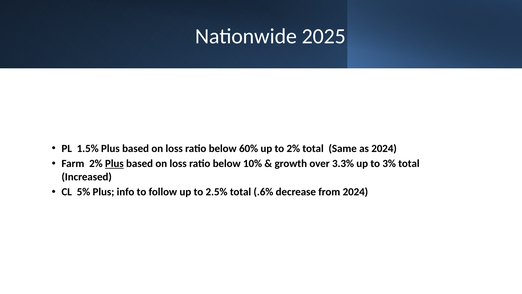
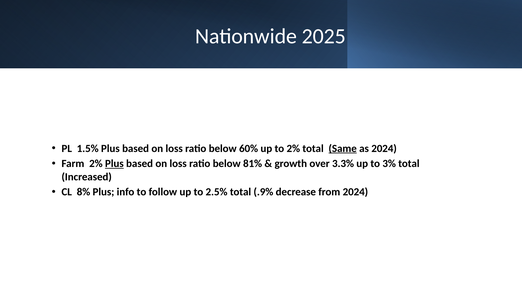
Same underline: none -> present (343, 148)
10%: 10% -> 81% (253, 163)
5%: 5% -> 8% (84, 192)
.6%: .6% -> .9% (263, 192)
